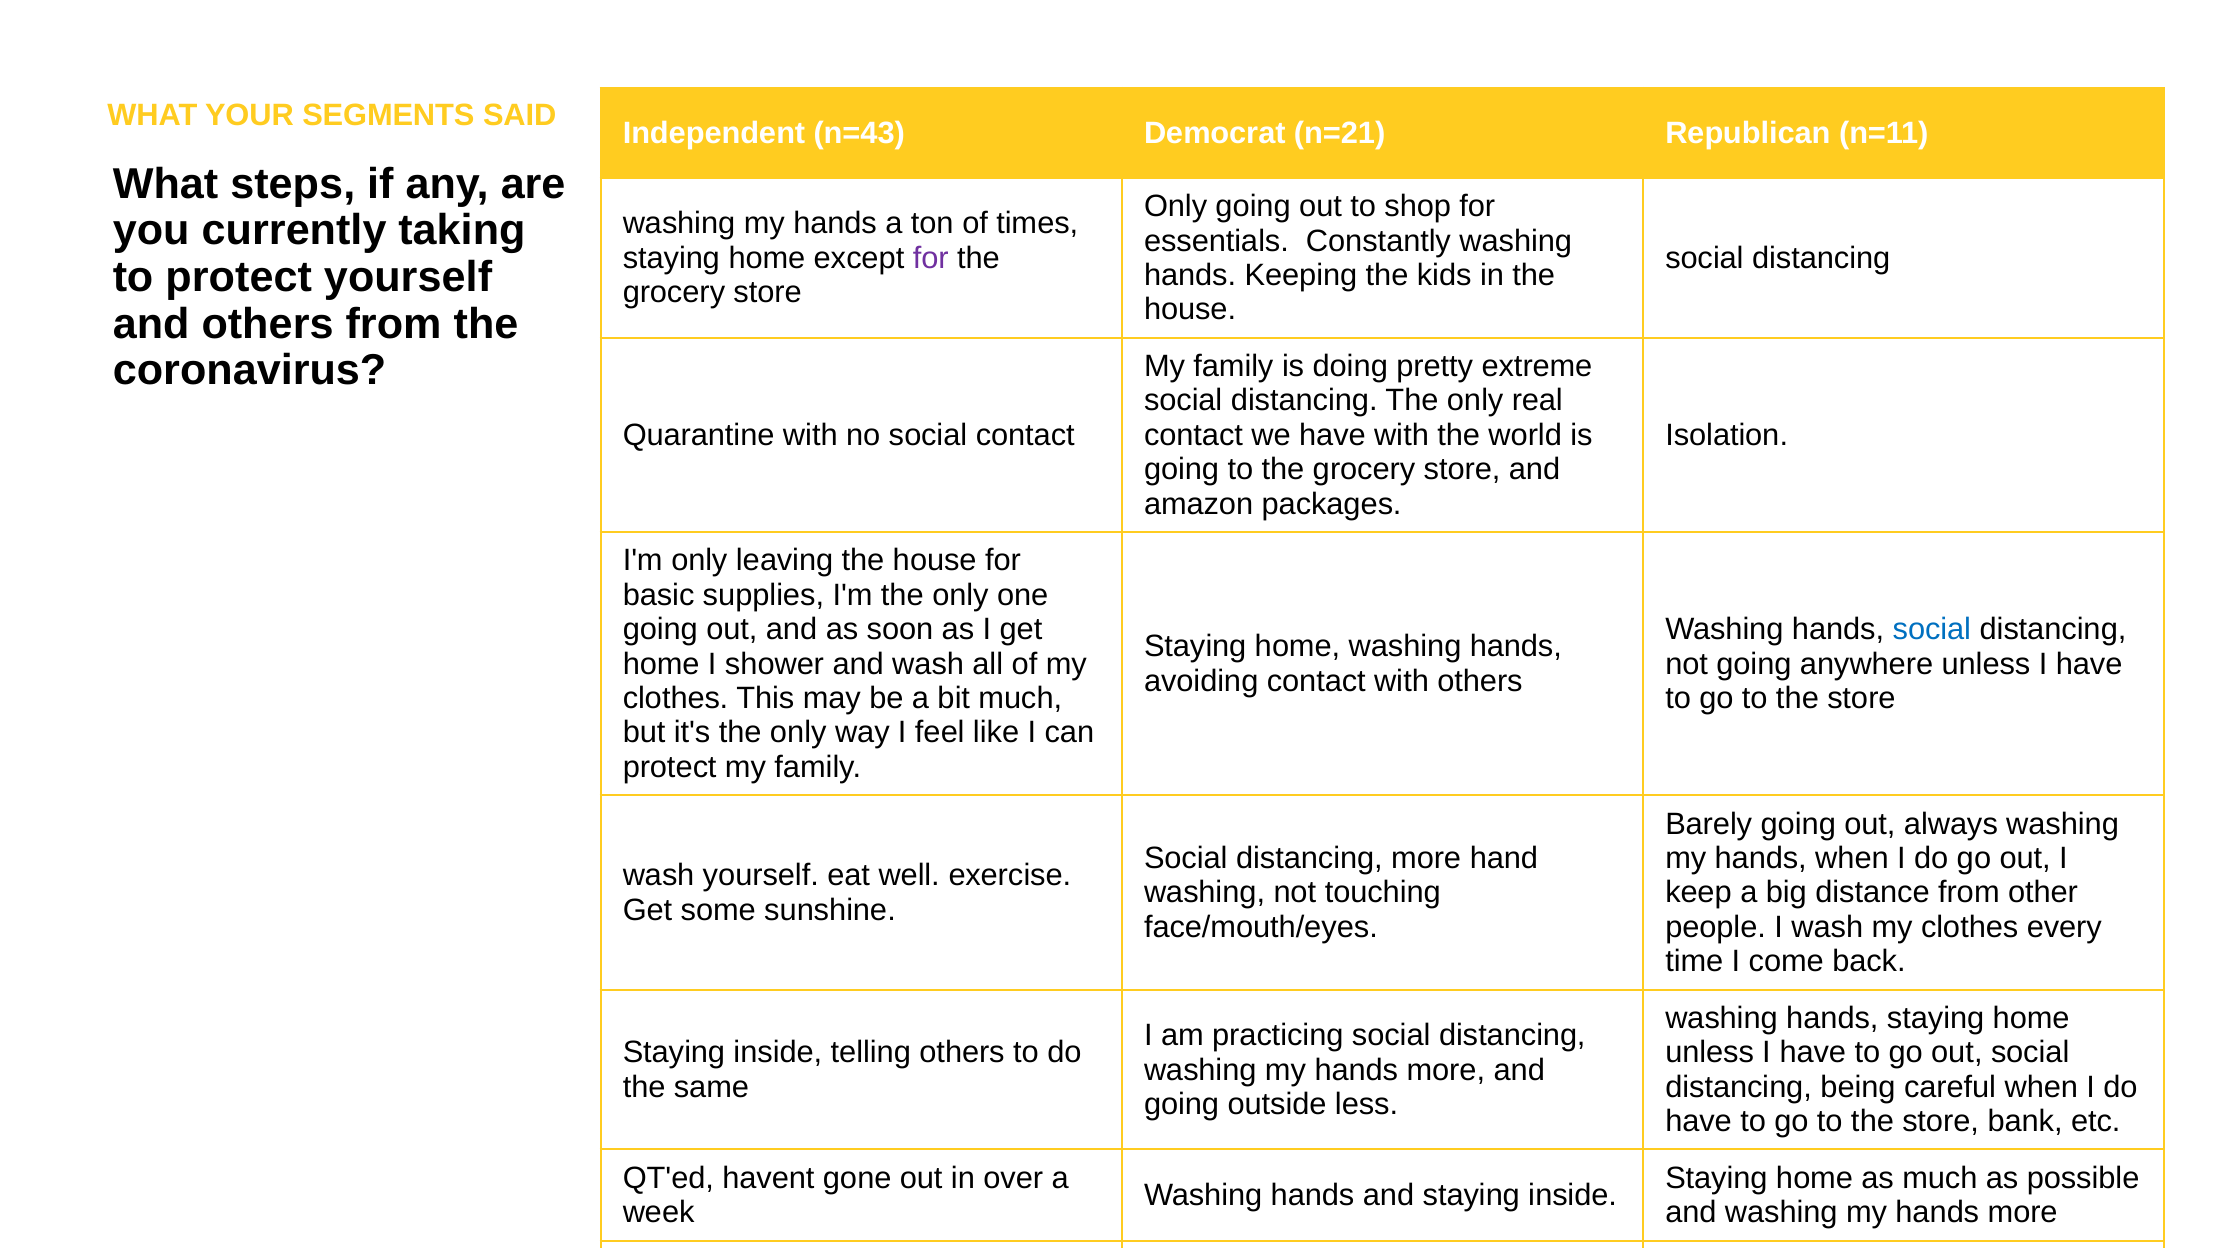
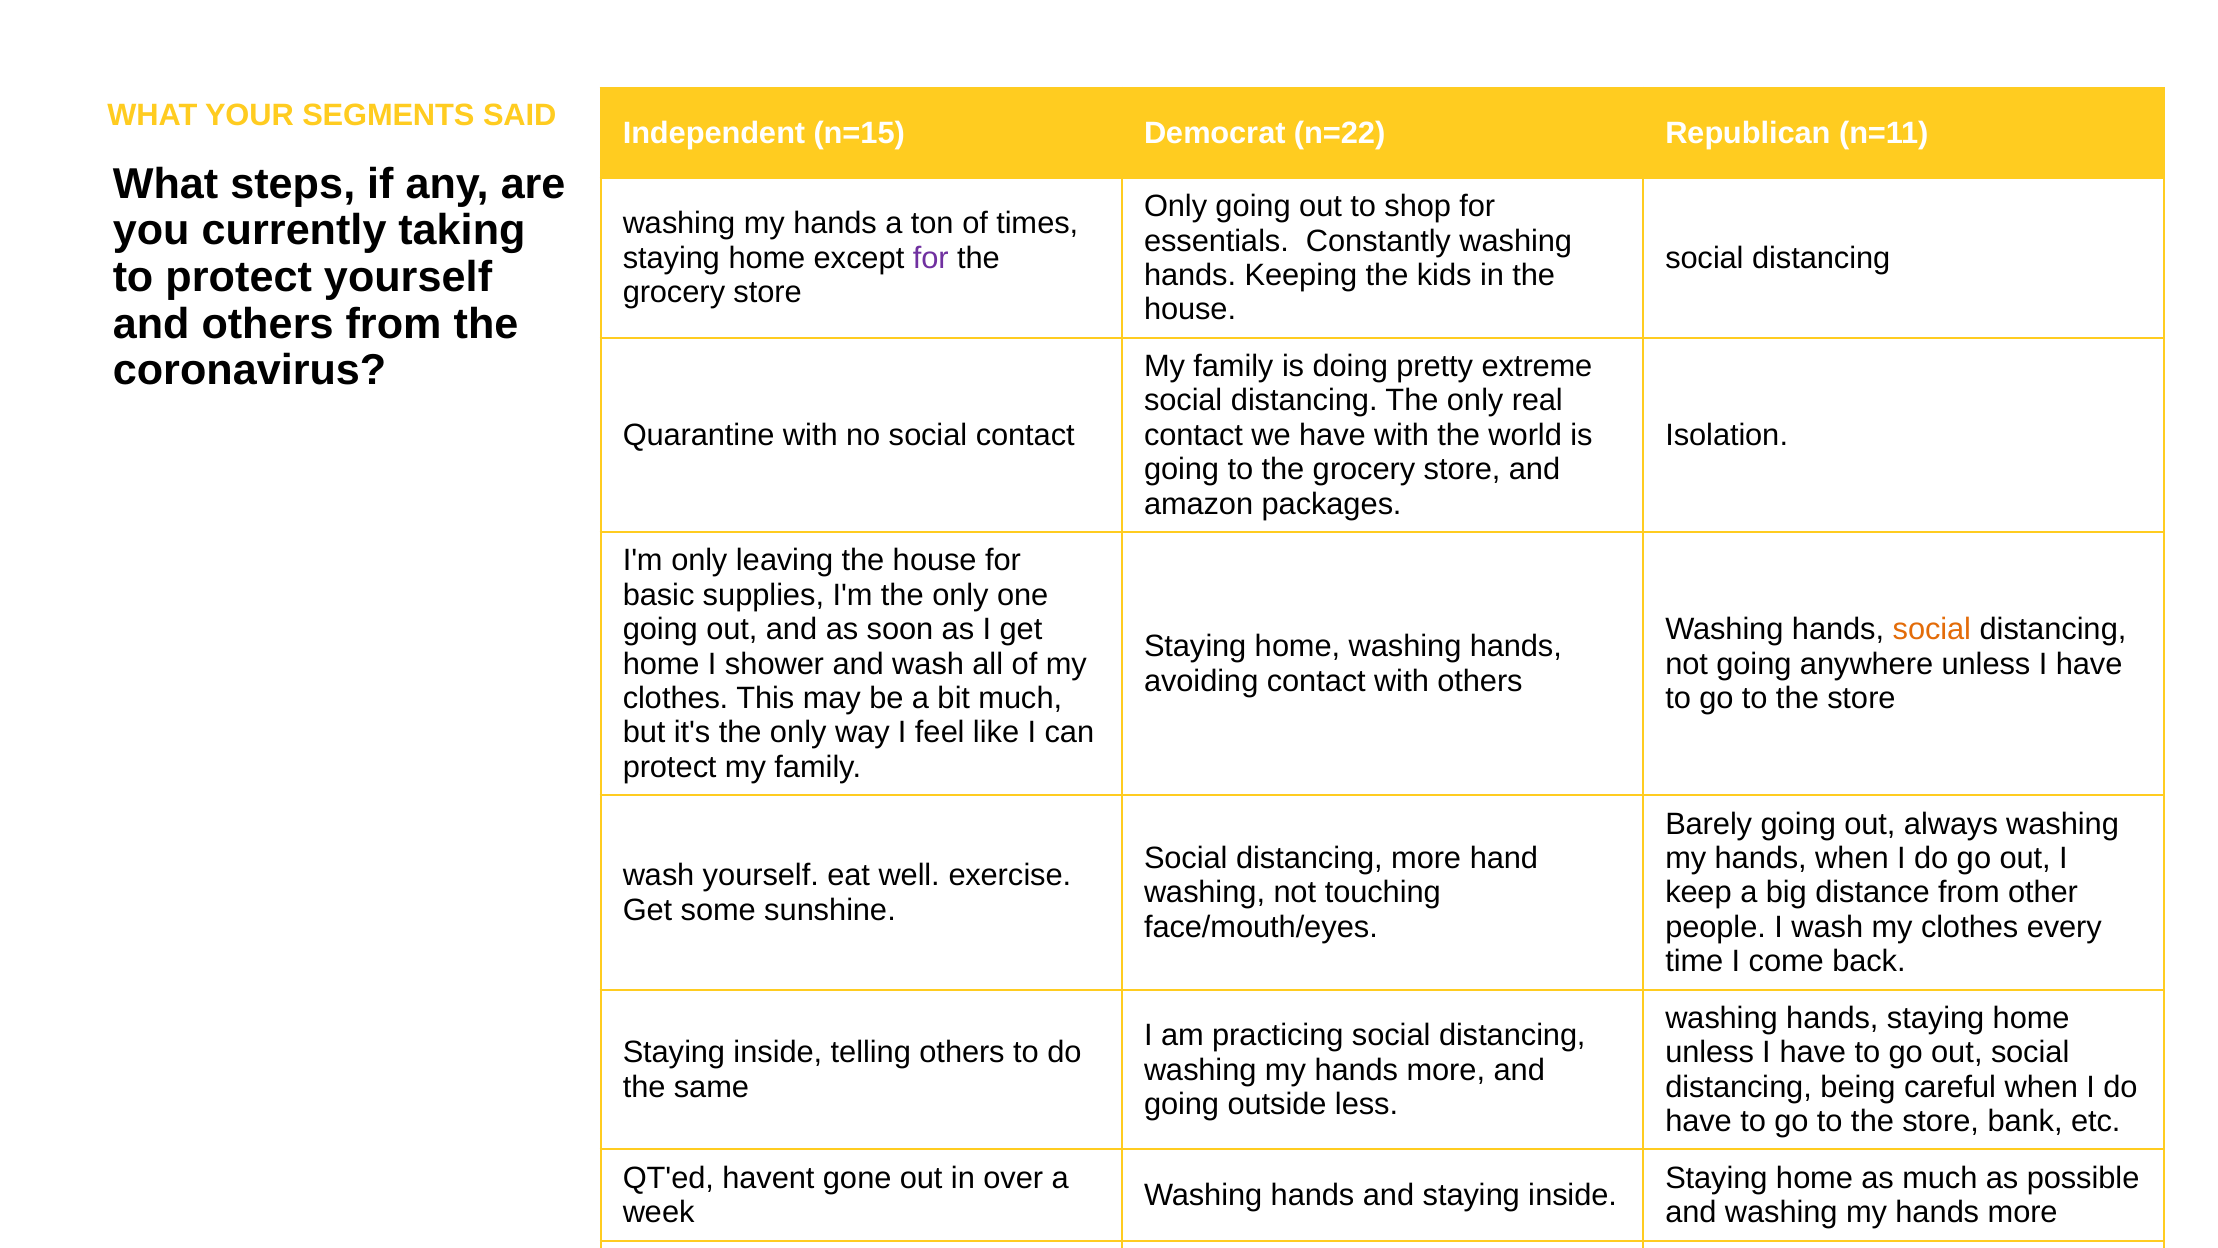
n=43: n=43 -> n=15 (859, 133)
n=21: n=21 -> n=22 (1340, 133)
social colour: blue -> orange (1932, 629)
